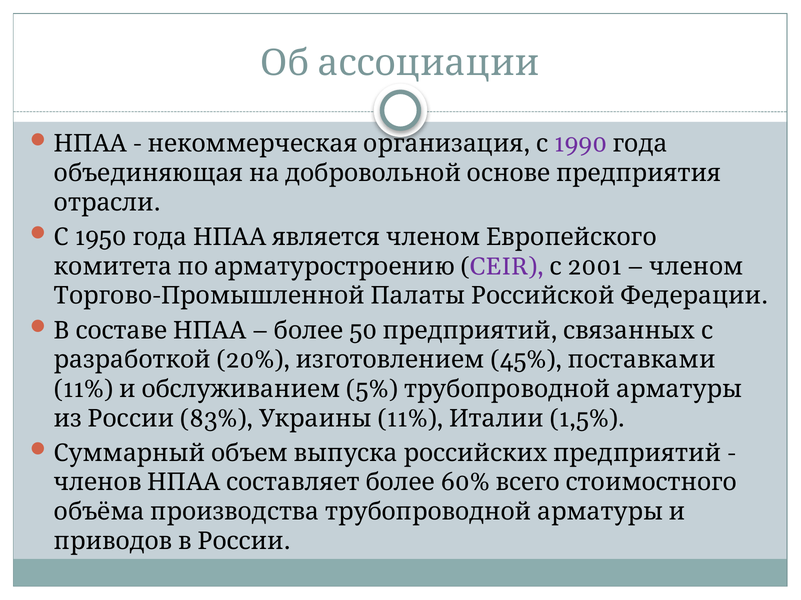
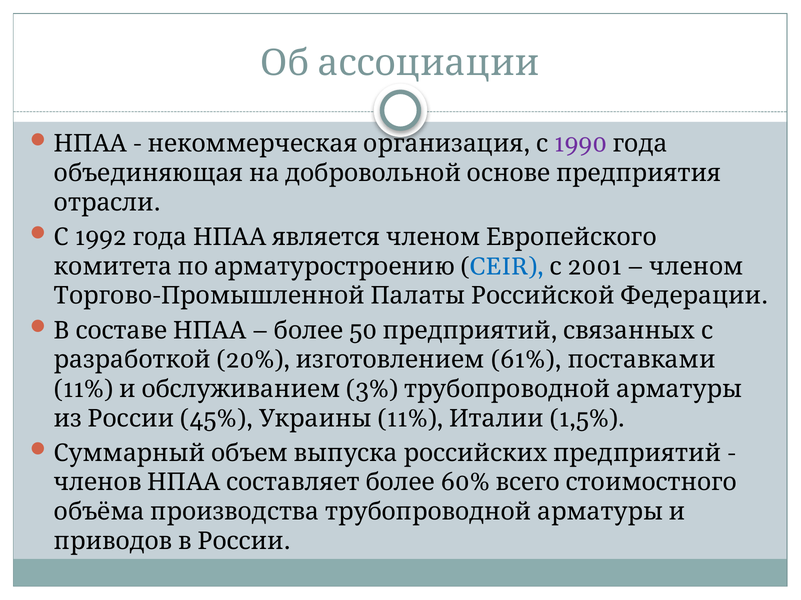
1950: 1950 -> 1992 (101, 237)
CEIR colour: purple -> blue (507, 267)
45%: 45% -> 61% (526, 360)
5%: 5% -> 3% (372, 390)
83%: 83% -> 45% (217, 419)
